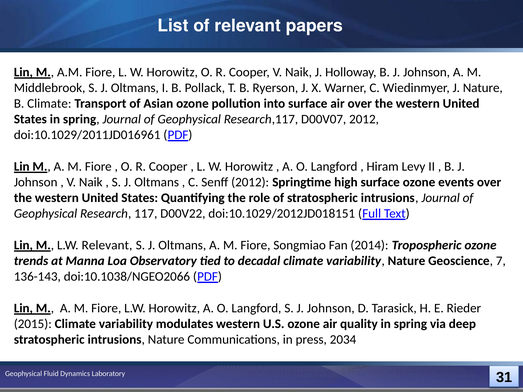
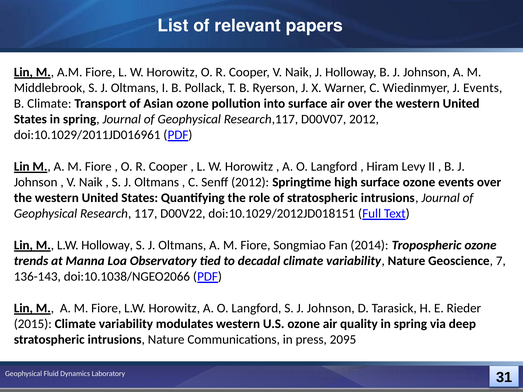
J Nature: Nature -> Events (483, 88)
L.W Relevant: Relevant -> Holloway (107, 245)
2034: 2034 -> 2095 (343, 340)
